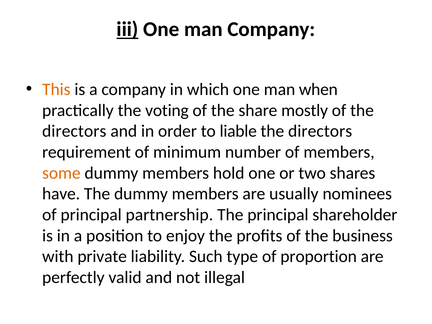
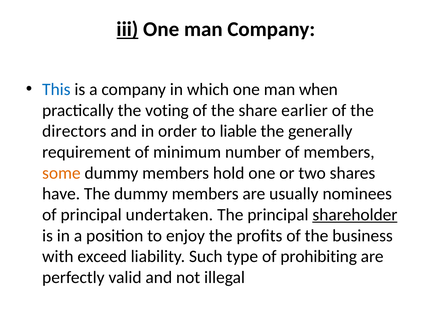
This colour: orange -> blue (56, 89)
mostly: mostly -> earlier (304, 110)
directors: directors -> generally (320, 131)
partnership: partnership -> undertaken (169, 215)
shareholder underline: none -> present (355, 215)
private: private -> exceed (102, 257)
proportion: proportion -> prohibiting (319, 257)
